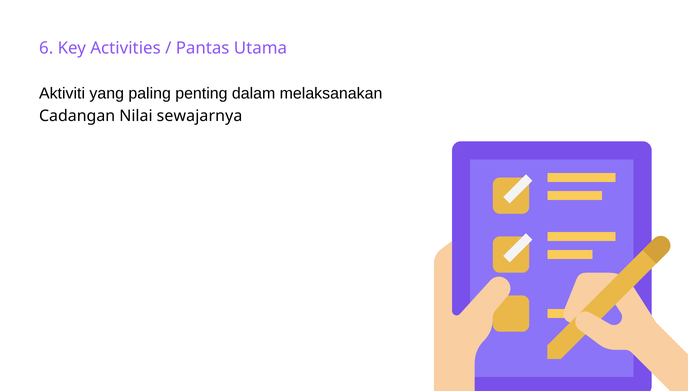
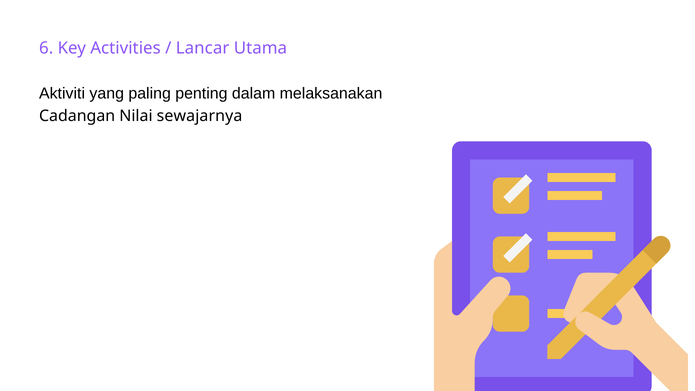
Pantas: Pantas -> Lancar (203, 48)
